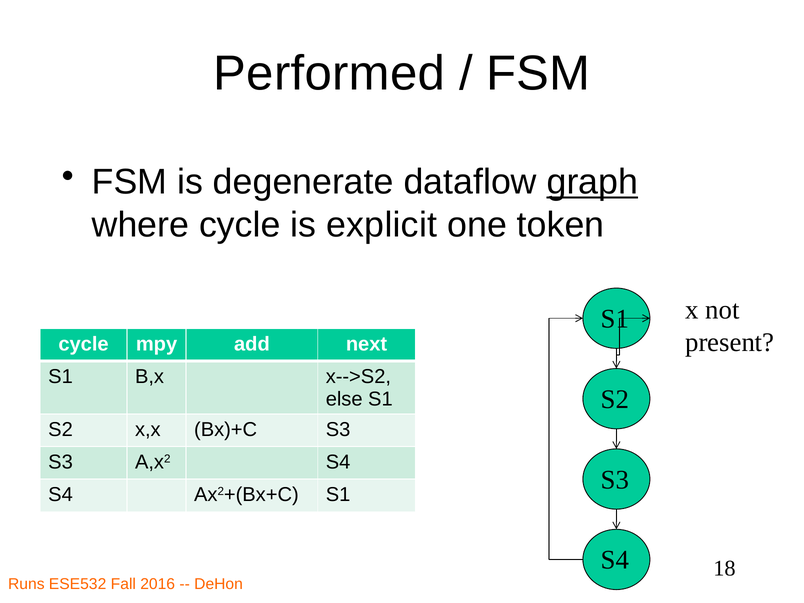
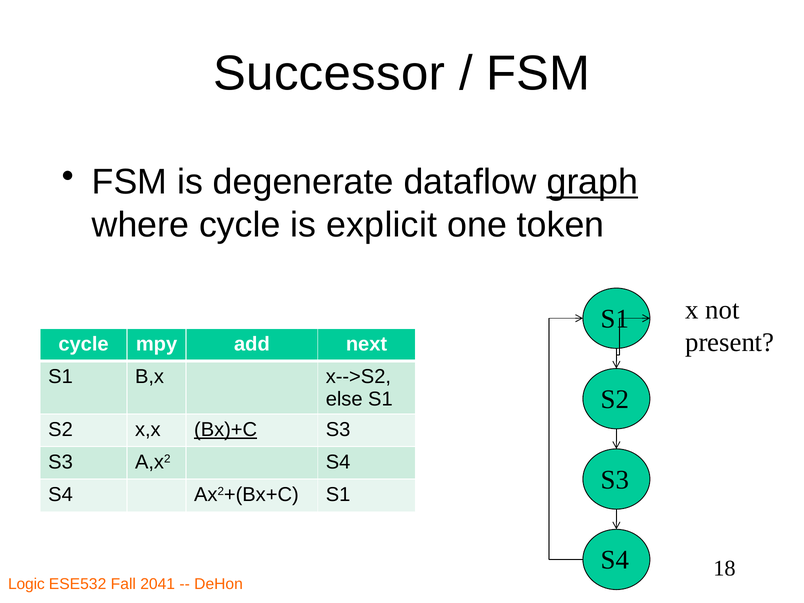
Performed: Performed -> Successor (329, 74)
Bx)+C underline: none -> present (226, 430)
Runs: Runs -> Logic (26, 584)
2016: 2016 -> 2041 (158, 584)
